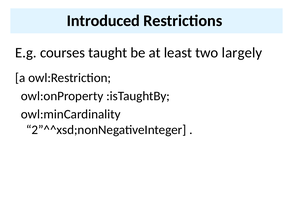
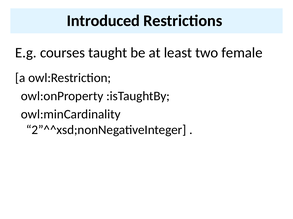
largely: largely -> female (242, 53)
